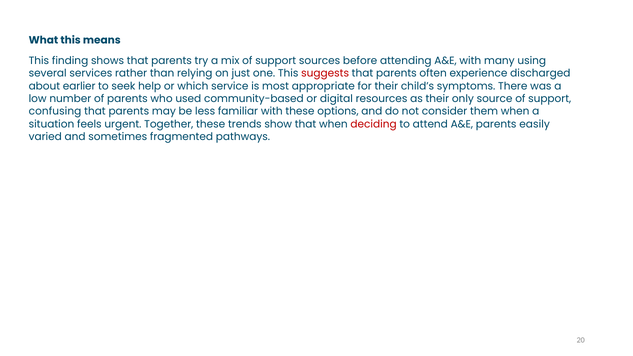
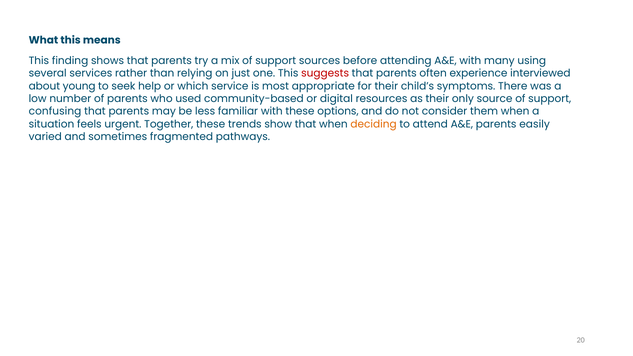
discharged: discharged -> interviewed (540, 73)
earlier: earlier -> young (79, 86)
deciding colour: red -> orange (374, 124)
